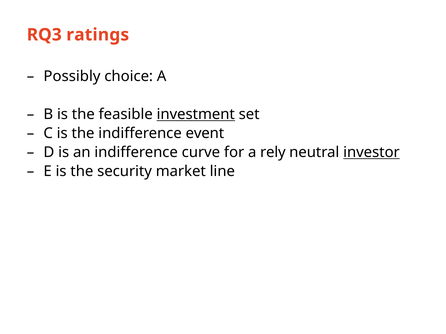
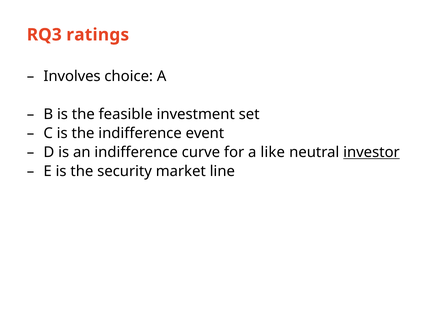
Possibly: Possibly -> Involves (72, 76)
investment underline: present -> none (196, 114)
rely: rely -> like (273, 153)
